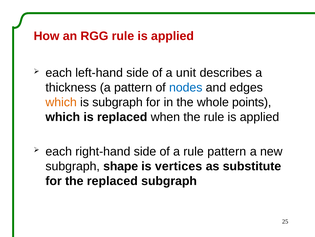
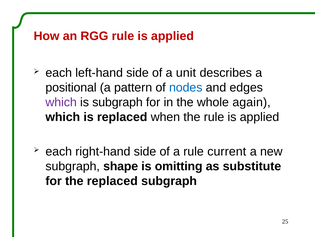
thickness: thickness -> positional (71, 87)
which colour: orange -> purple (61, 102)
points: points -> again (252, 102)
rule pattern: pattern -> current (227, 151)
vertices: vertices -> omitting (179, 166)
